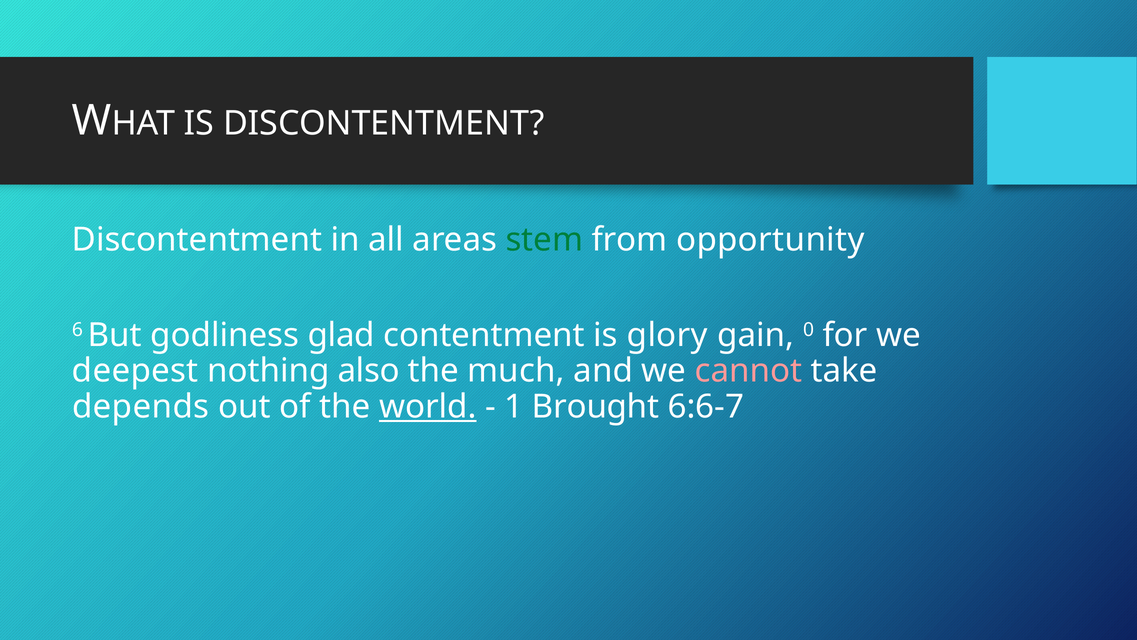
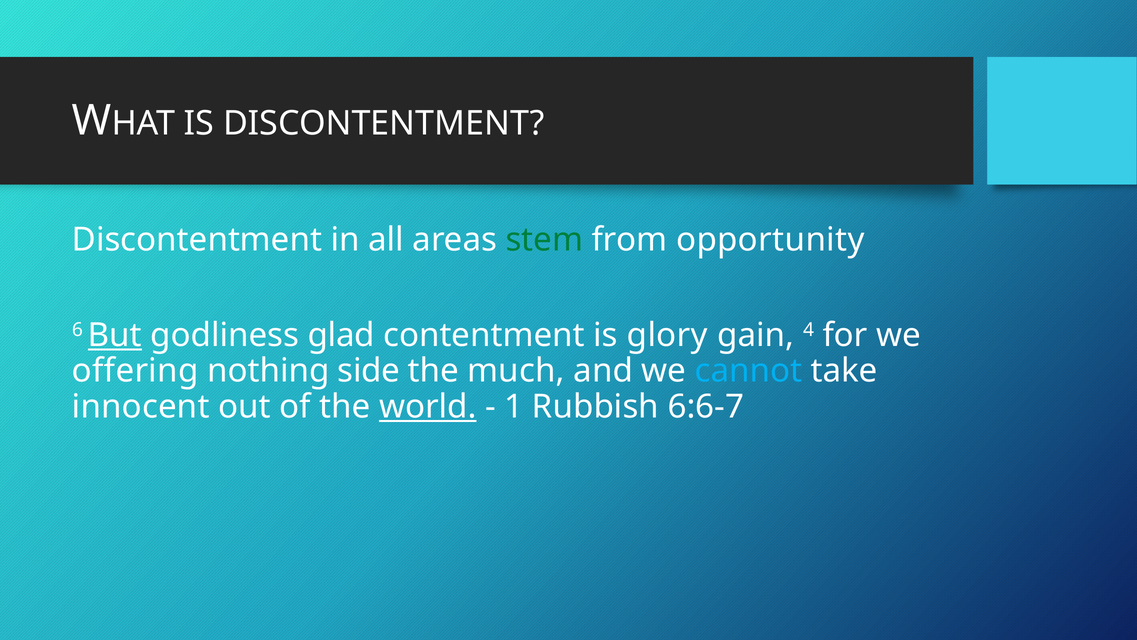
But underline: none -> present (115, 335)
0: 0 -> 4 (809, 330)
deepest: deepest -> offering (135, 371)
also: also -> side (369, 371)
cannot colour: pink -> light blue (748, 371)
depends: depends -> innocent (141, 407)
Brought: Brought -> Rubbish (595, 407)
